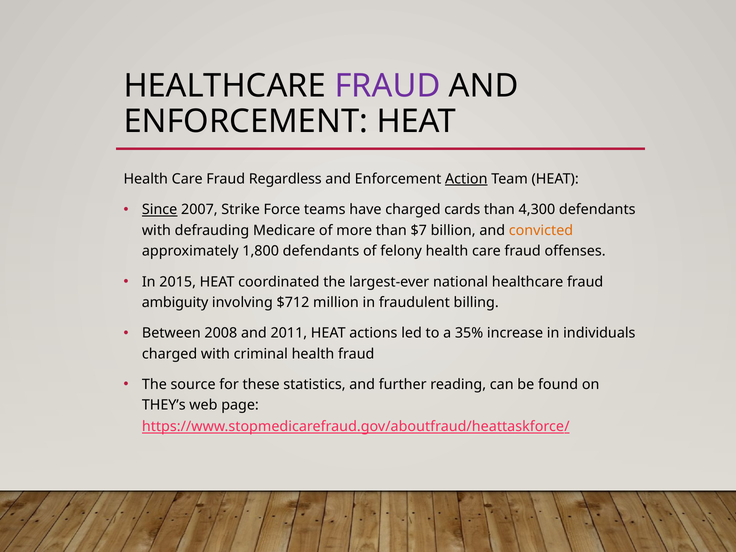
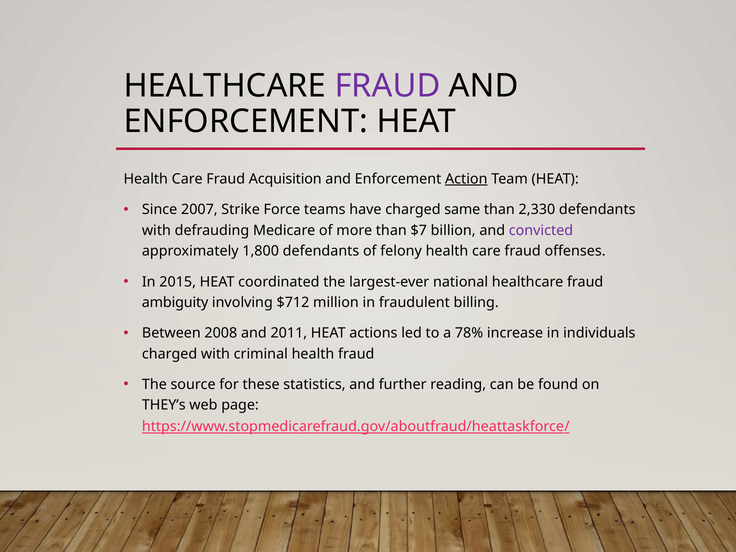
Regardless: Regardless -> Acquisition (285, 179)
Since underline: present -> none (160, 210)
cards: cards -> same (462, 210)
4,300: 4,300 -> 2,330 (537, 210)
convicted colour: orange -> purple (541, 230)
35%: 35% -> 78% (469, 333)
